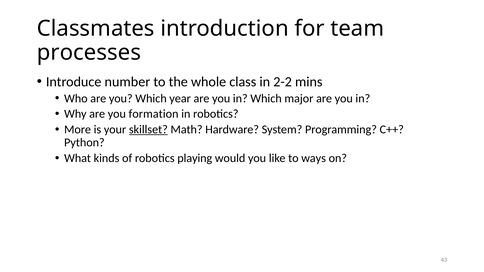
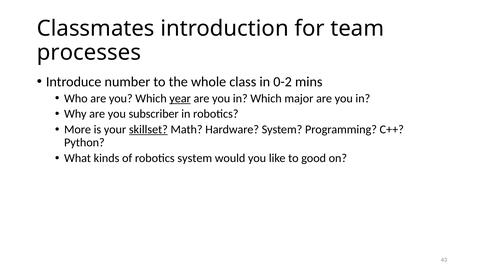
2-2: 2-2 -> 0-2 (283, 82)
year underline: none -> present (180, 99)
formation: formation -> subscriber (154, 114)
robotics playing: playing -> system (195, 158)
ways: ways -> good (314, 158)
